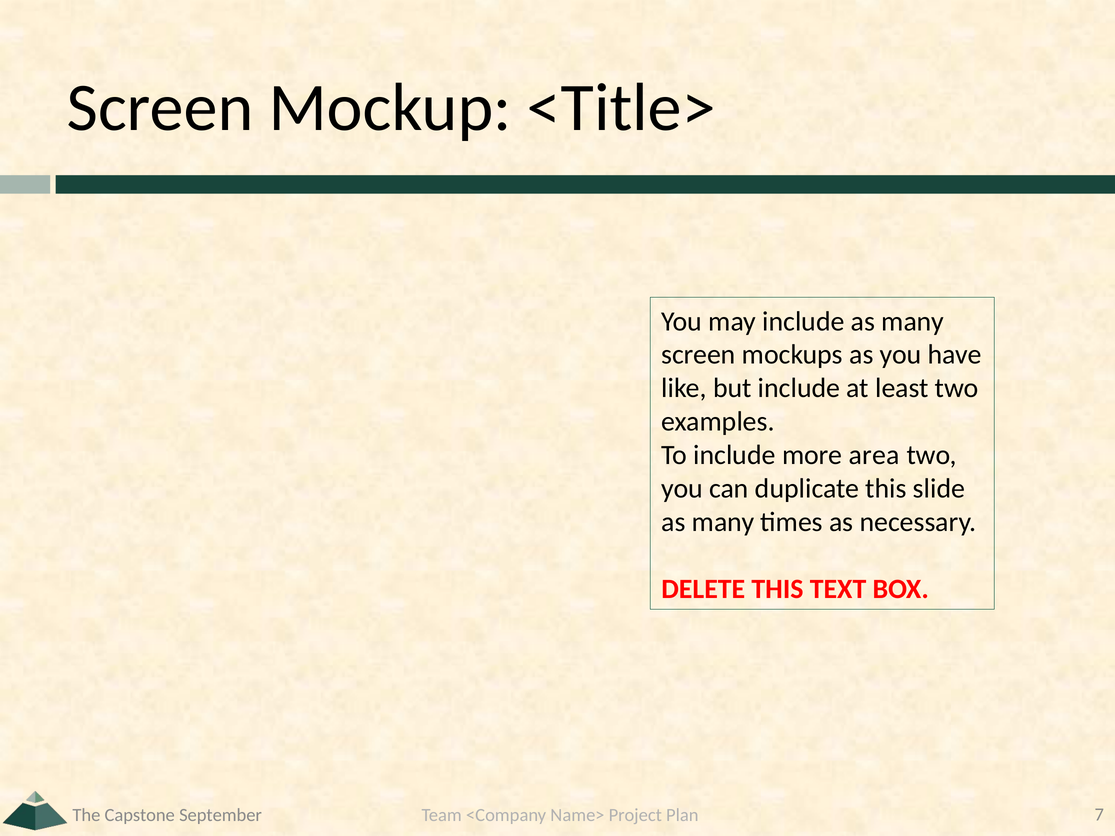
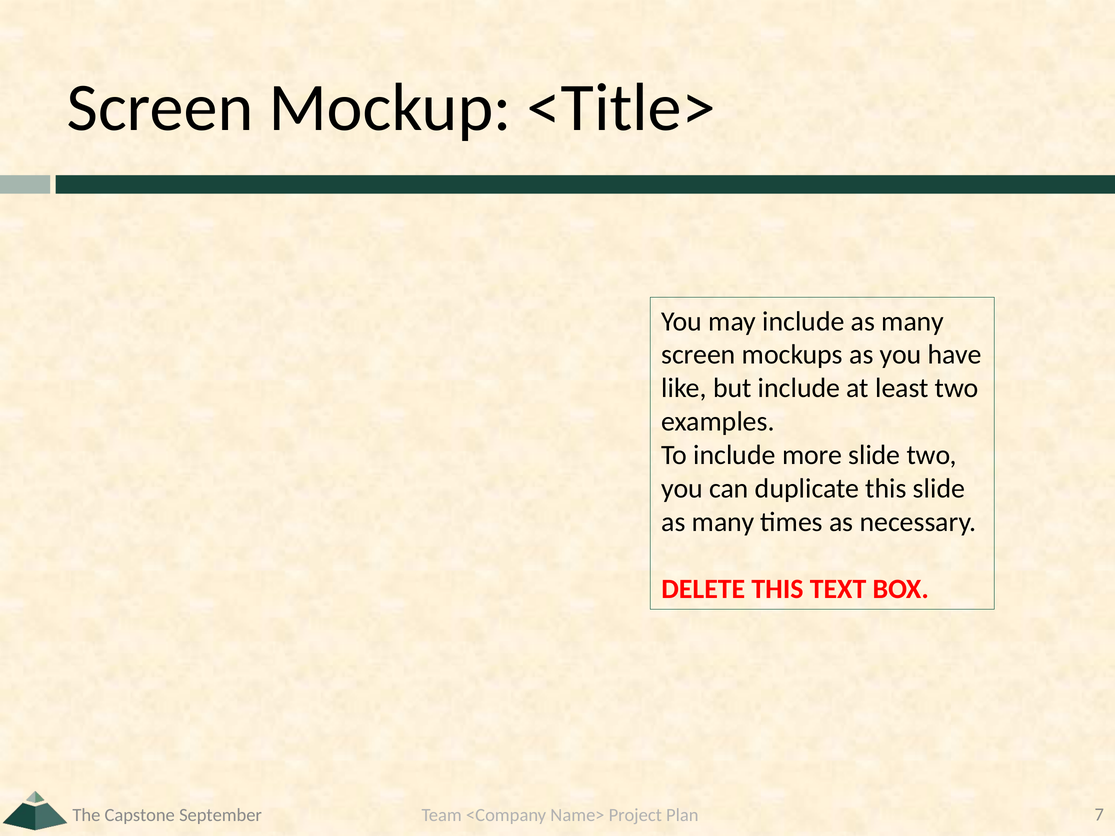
more area: area -> slide (874, 455)
